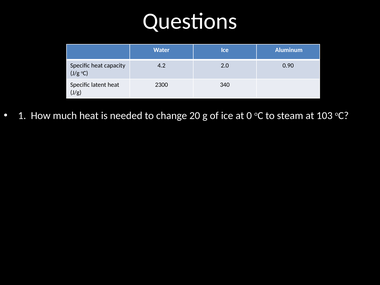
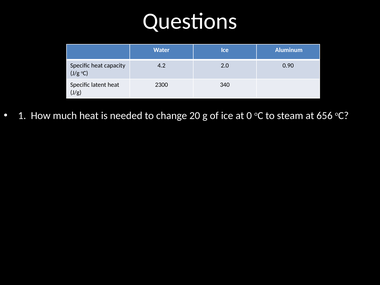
103: 103 -> 656 (325, 116)
